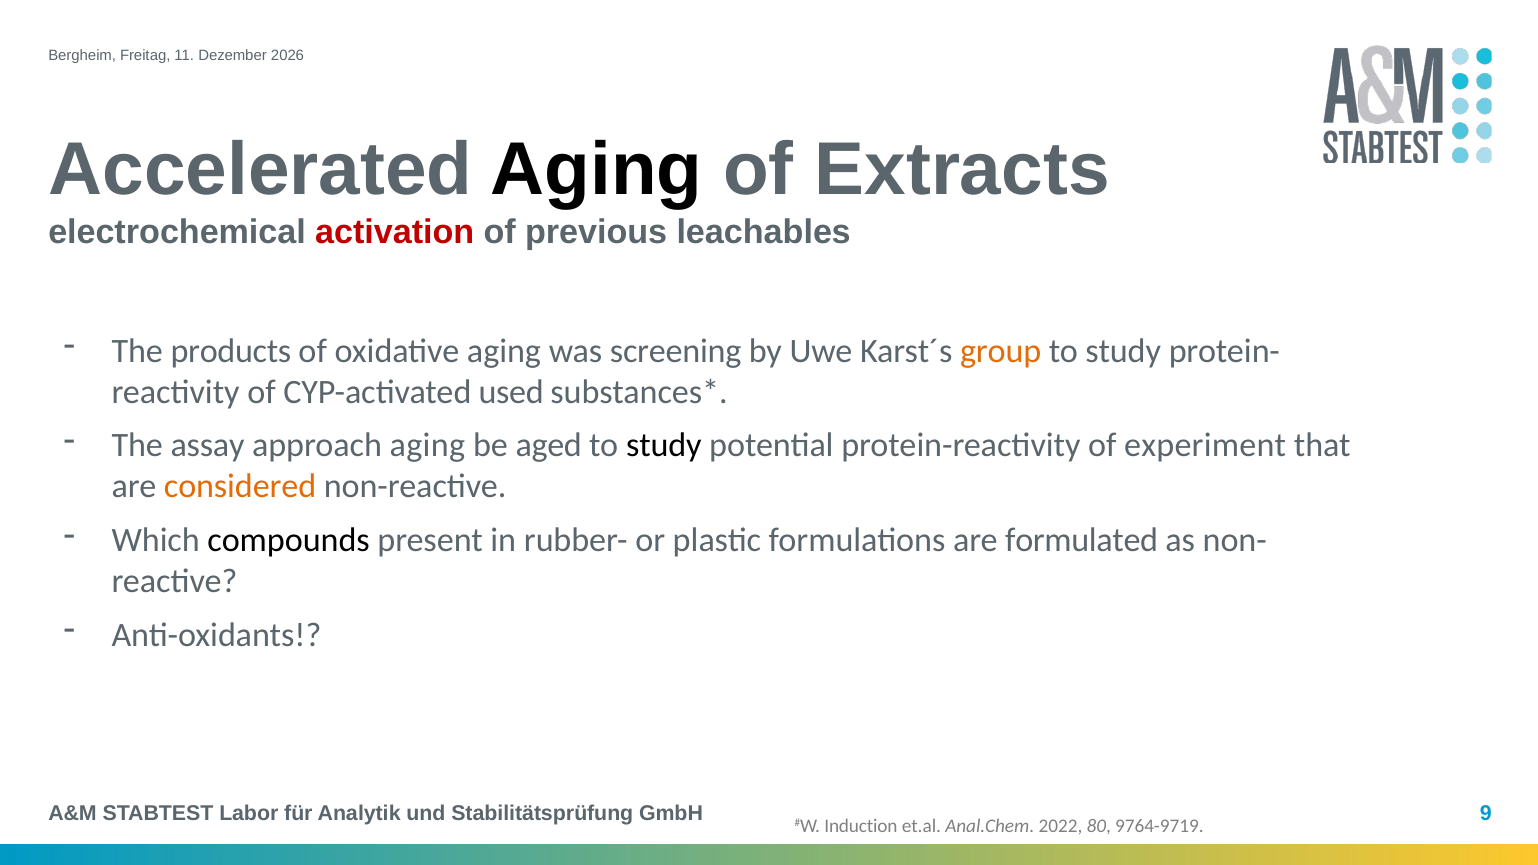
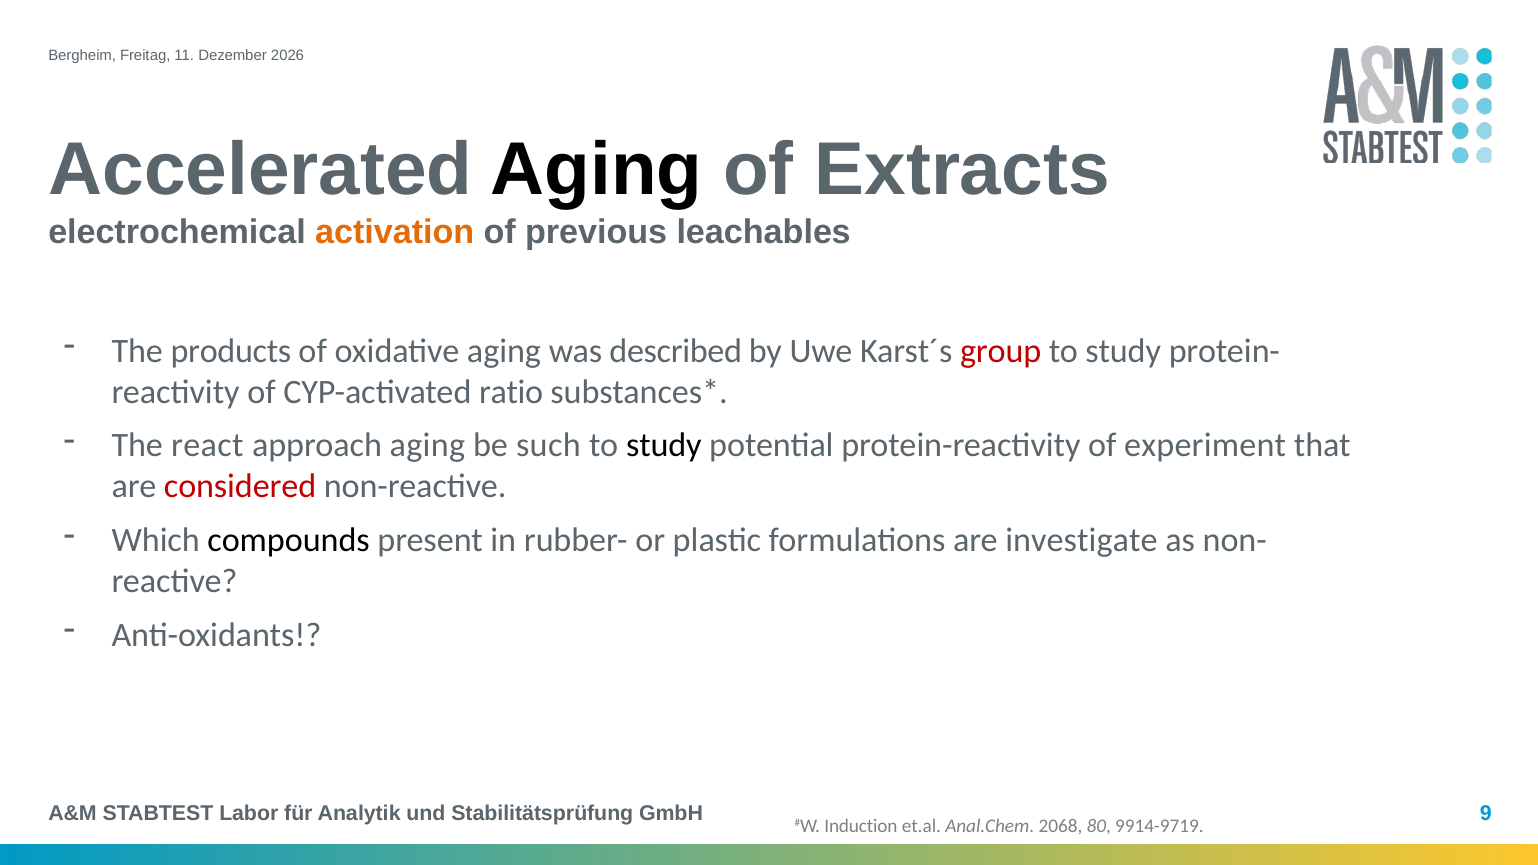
activation colour: red -> orange (395, 232)
screening: screening -> described (676, 351)
group colour: orange -> red (1001, 351)
used: used -> ratio (511, 392)
assay: assay -> react (207, 446)
aged: aged -> such (548, 446)
considered colour: orange -> red (240, 487)
formulated: formulated -> investigate (1081, 541)
2022: 2022 -> 2068 (1061, 826)
9764-9719: 9764-9719 -> 9914-9719 (1159, 826)
